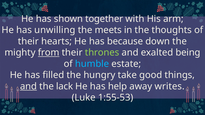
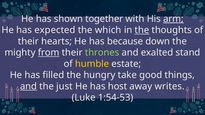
arm underline: none -> present (173, 19)
unwilling: unwilling -> expected (55, 30)
meets: meets -> which (108, 30)
the underline: none -> present (142, 30)
being: being -> stand (188, 53)
humble colour: light blue -> yellow (92, 64)
lack: lack -> just (64, 86)
help: help -> host (118, 86)
1:55-53: 1:55-53 -> 1:54-53 (116, 98)
